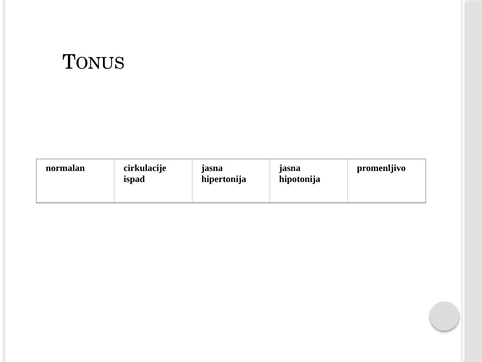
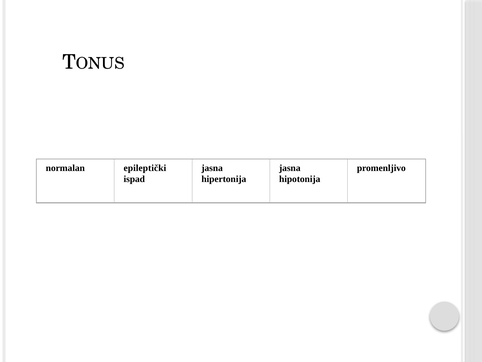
cirkulacije: cirkulacije -> epileptički (145, 168)
